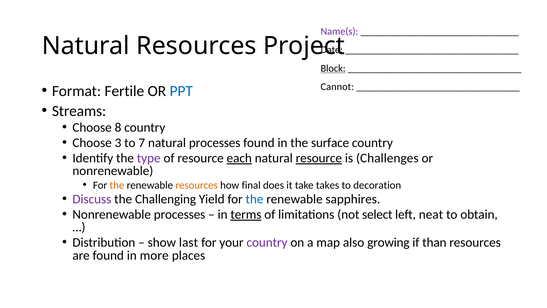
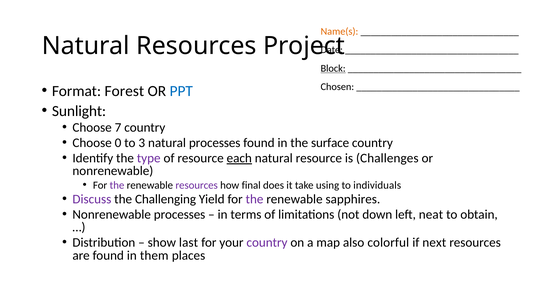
Name(s colour: purple -> orange (339, 31)
Cannot: Cannot -> Chosen (337, 87)
Fertile: Fertile -> Forest (124, 91)
Streams: Streams -> Sunlight (79, 111)
8: 8 -> 7 (118, 127)
3: 3 -> 0 (118, 143)
7: 7 -> 3 (142, 143)
resource underline: present -> none (319, 158)
the colour: orange -> purple (117, 185)
resources colour: orange -> purple (197, 185)
takes: takes -> using (328, 185)
decoration: decoration -> individuals (377, 185)
the colour: blue -> purple (255, 199)
terms underline: present -> none (246, 214)
select: select -> down (377, 214)
growing: growing -> colorful (388, 242)
than: than -> next (434, 242)
more: more -> them (154, 255)
